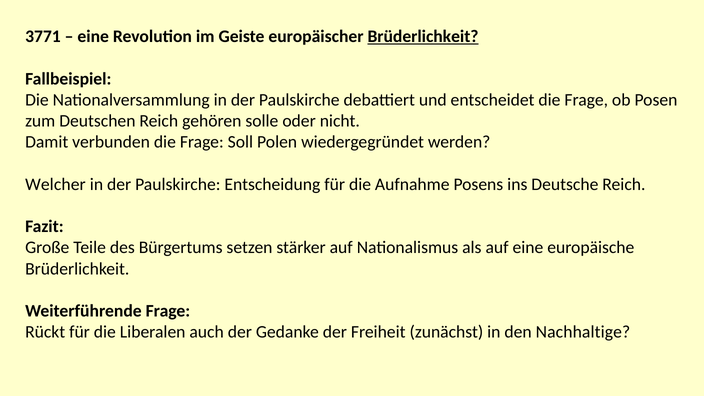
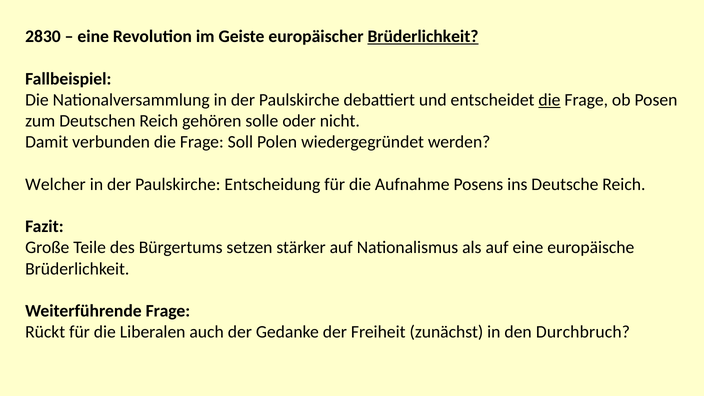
3771: 3771 -> 2830 (43, 36)
die underline: none -> present (549, 100)
Nachhaltige: Nachhaltige -> Durchbruch (583, 332)
